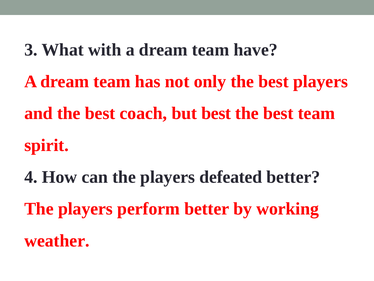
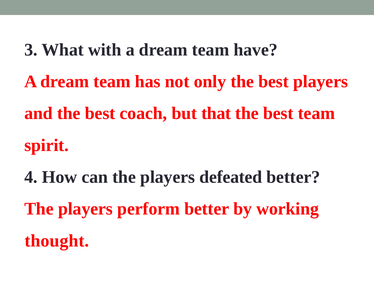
but best: best -> that (216, 113)
weather: weather -> thought (57, 240)
